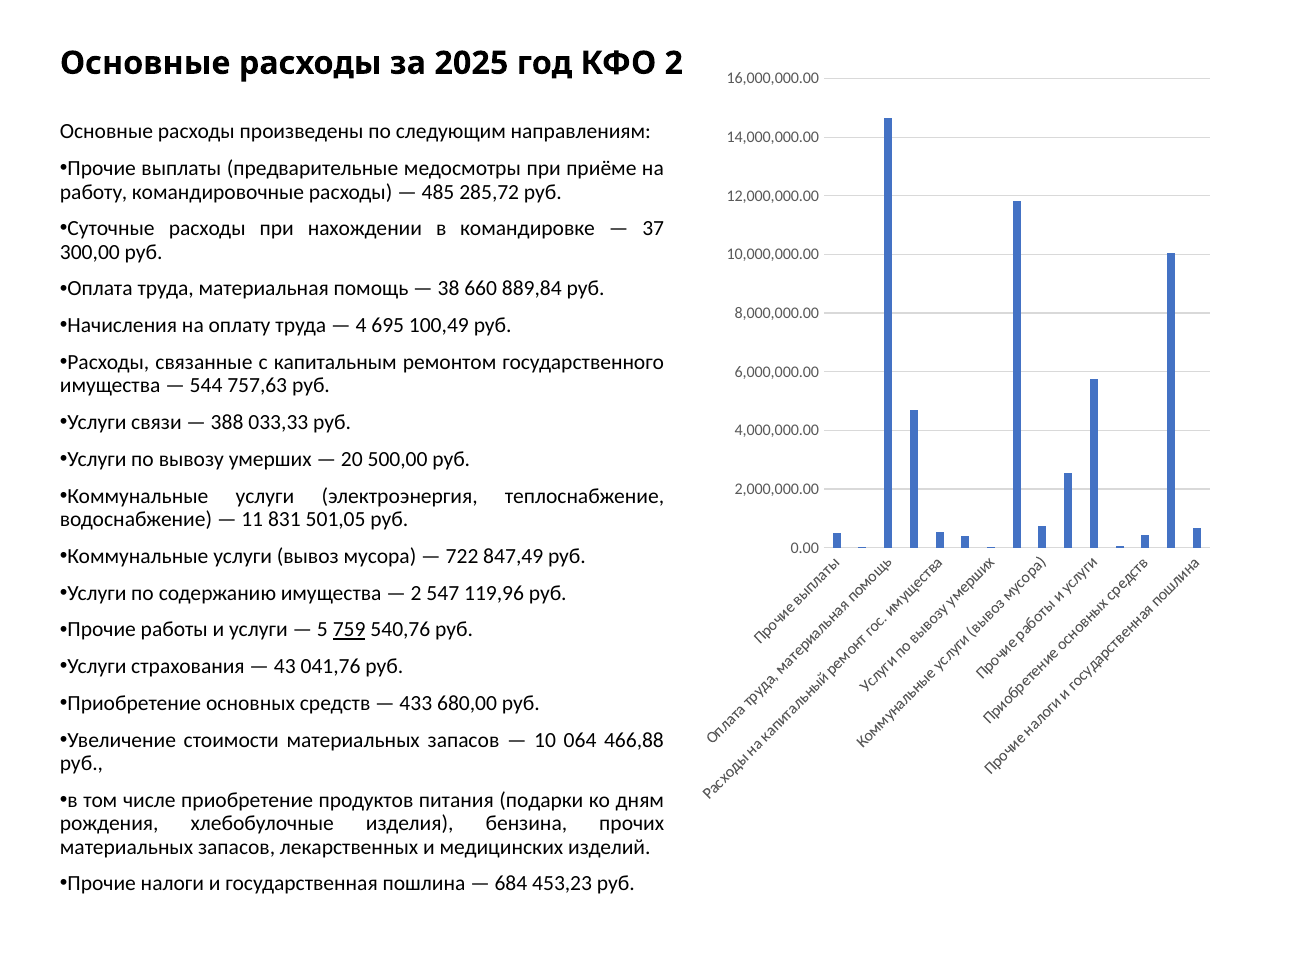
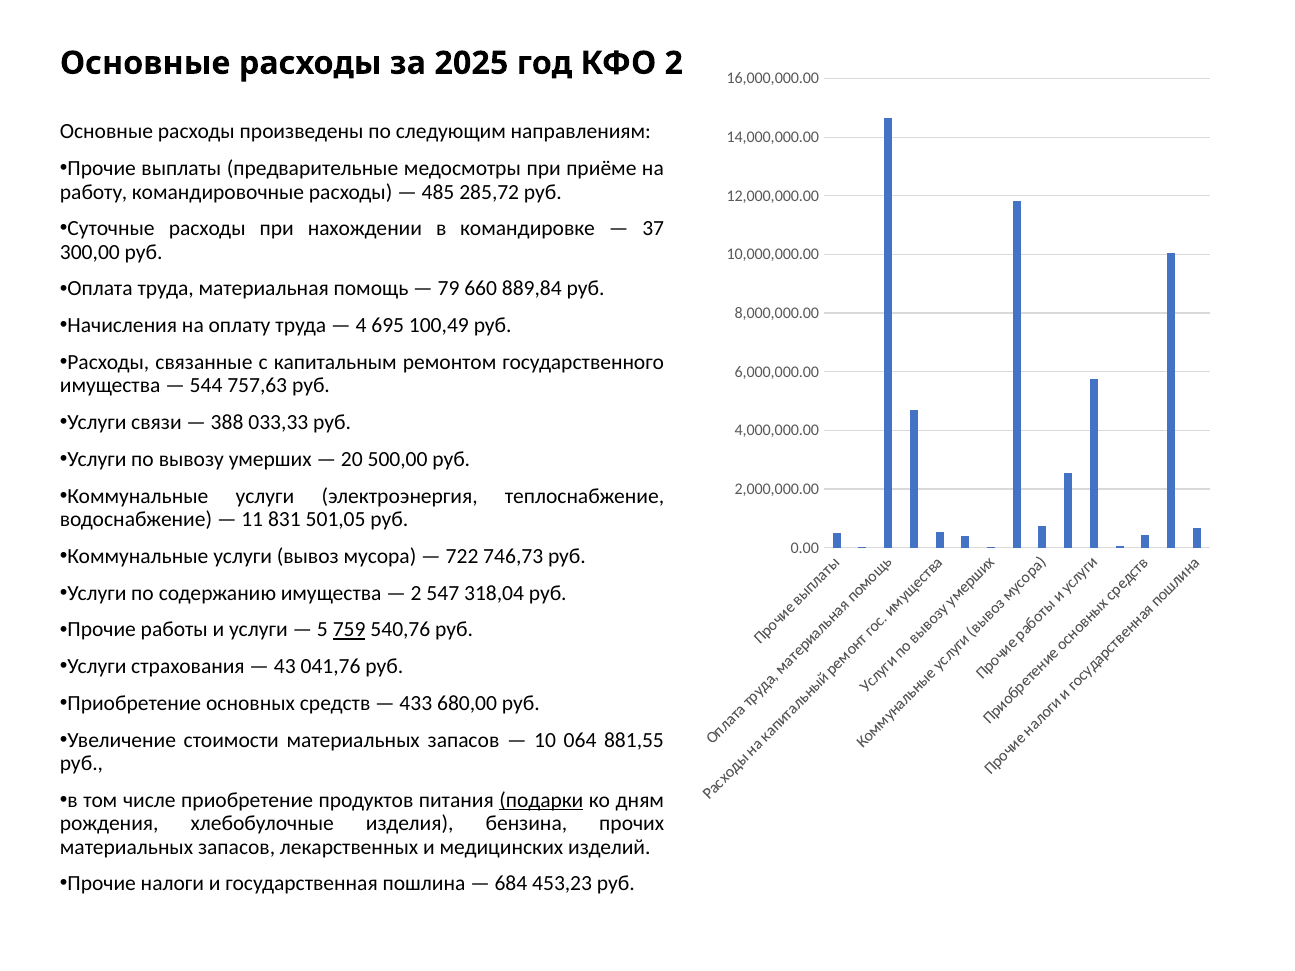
38: 38 -> 79 (448, 289)
847,49: 847,49 -> 746,73 (513, 556)
119,96: 119,96 -> 318,04 (494, 593)
466,88: 466,88 -> 881,55 (634, 740)
подарки underline: none -> present (541, 801)
